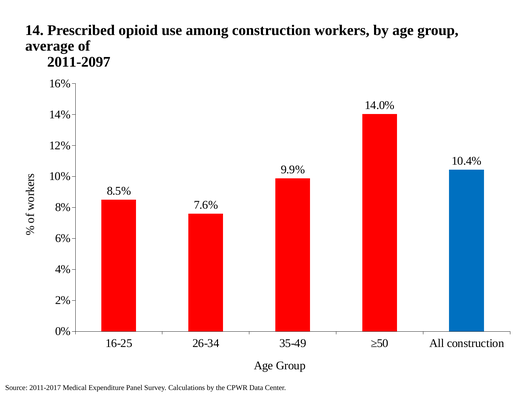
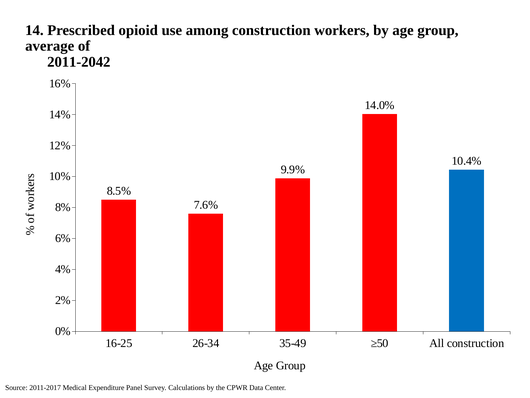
2011-2097: 2011-2097 -> 2011-2042 (79, 62)
